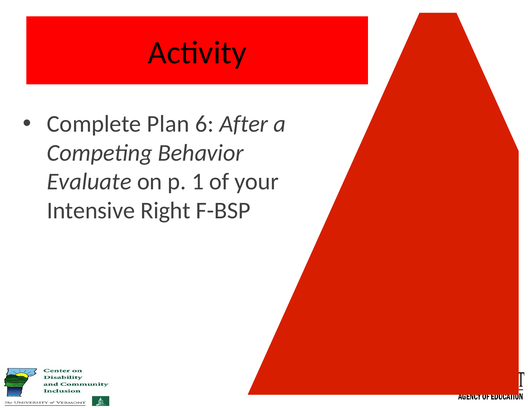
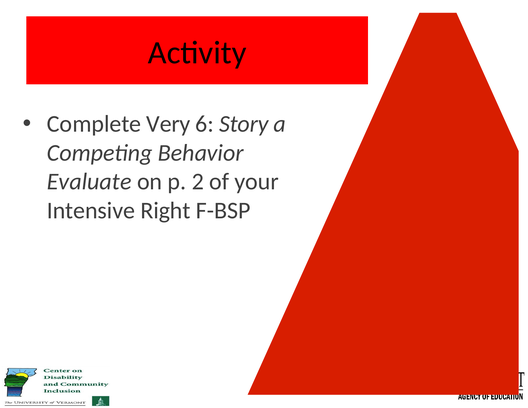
Plan: Plan -> Very (168, 124)
After: After -> Story (244, 124)
1: 1 -> 2 (198, 182)
